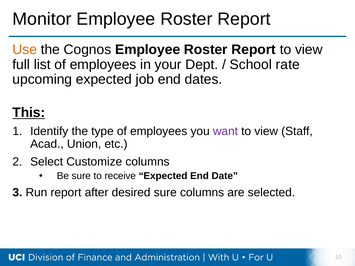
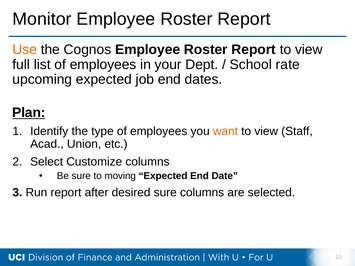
This: This -> Plan (29, 113)
want colour: purple -> orange (225, 131)
receive: receive -> moving (120, 176)
